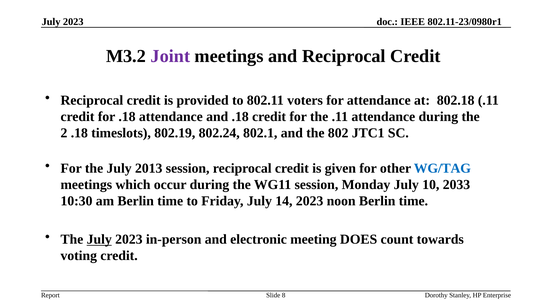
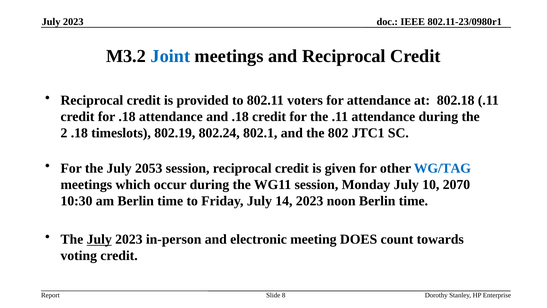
Joint colour: purple -> blue (170, 56)
2013: 2013 -> 2053 (149, 168)
2033: 2033 -> 2070 (456, 184)
